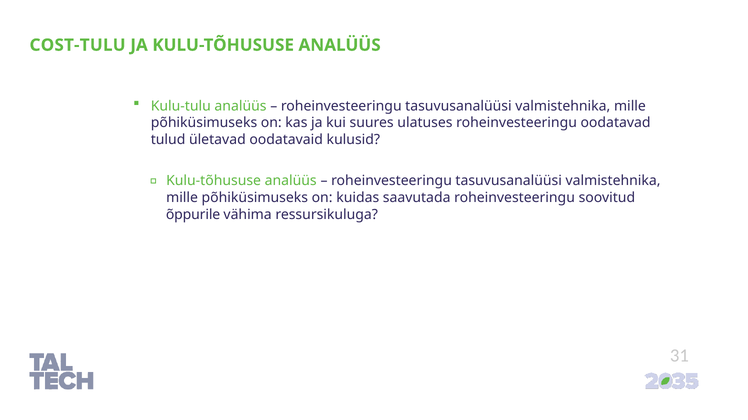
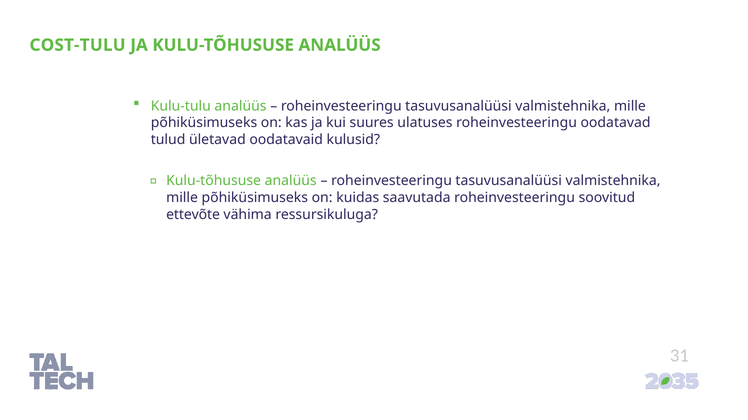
õppurile: õppurile -> ettevõte (193, 215)
